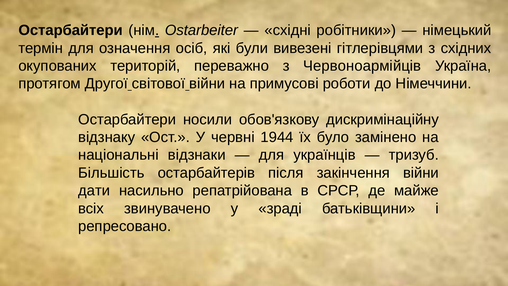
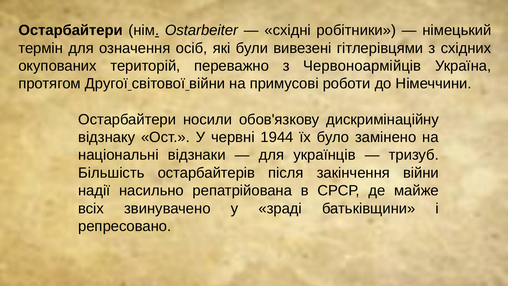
дати: дати -> надії (94, 190)
